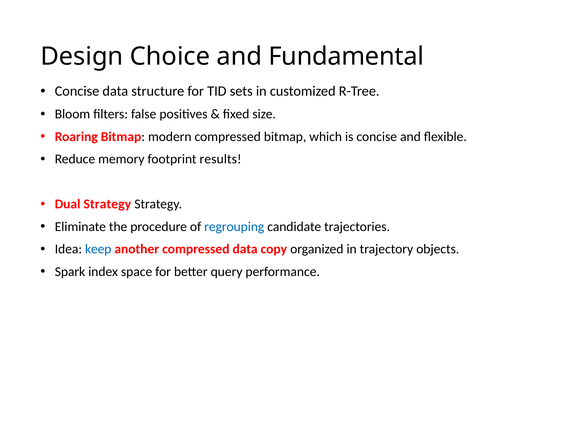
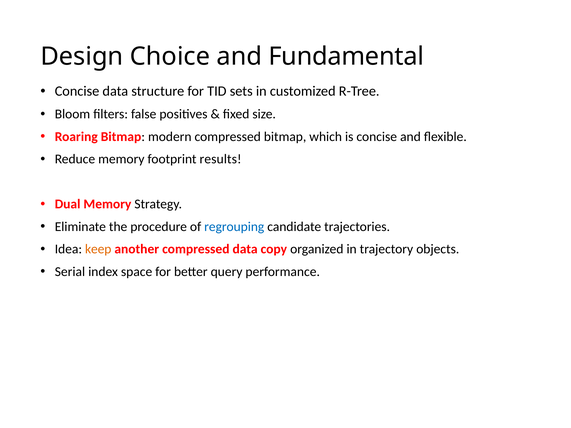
Dual Strategy: Strategy -> Memory (107, 204)
keep colour: blue -> orange (98, 249)
Spark: Spark -> Serial (70, 272)
